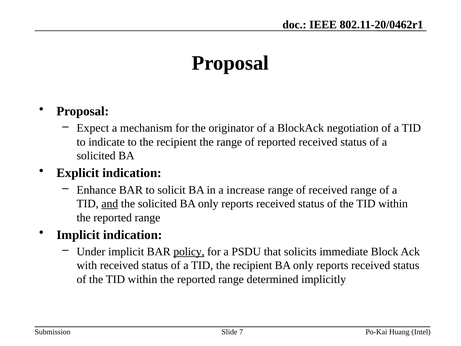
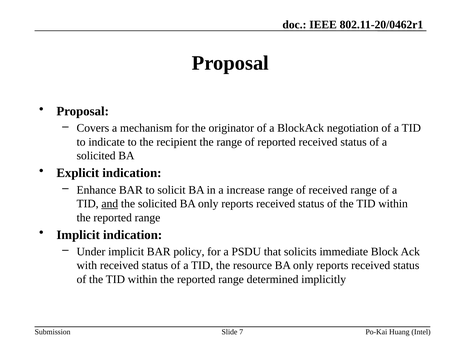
Expect: Expect -> Covers (93, 128)
policy underline: present -> none (189, 251)
TID the recipient: recipient -> resource (252, 265)
